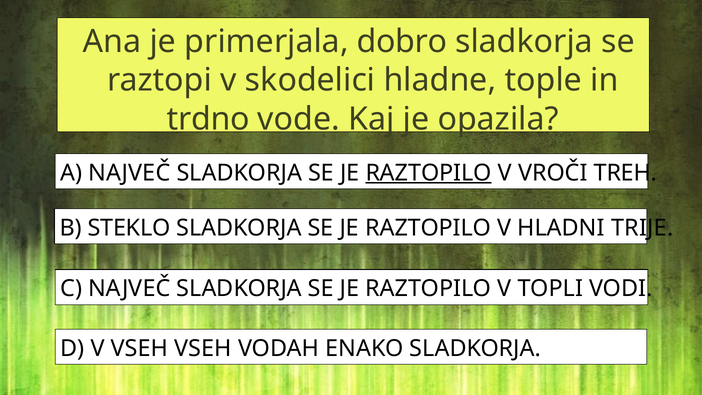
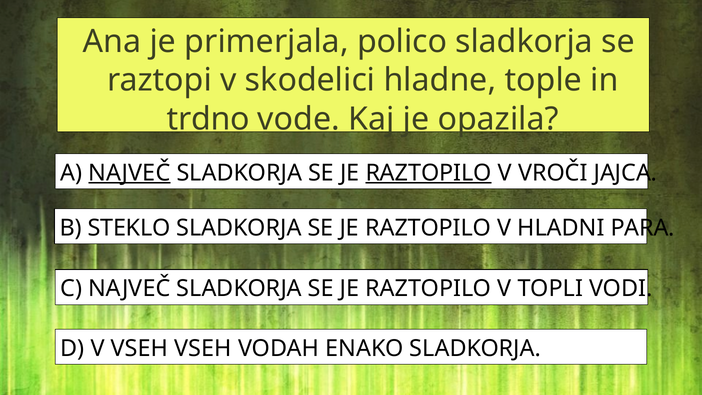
dobro: dobro -> polico (402, 42)
NAJVEČ underline: none -> present (129, 173)
TREH: TREH -> JAJCA (625, 173)
TRIJE: TRIJE -> PARA (643, 228)
